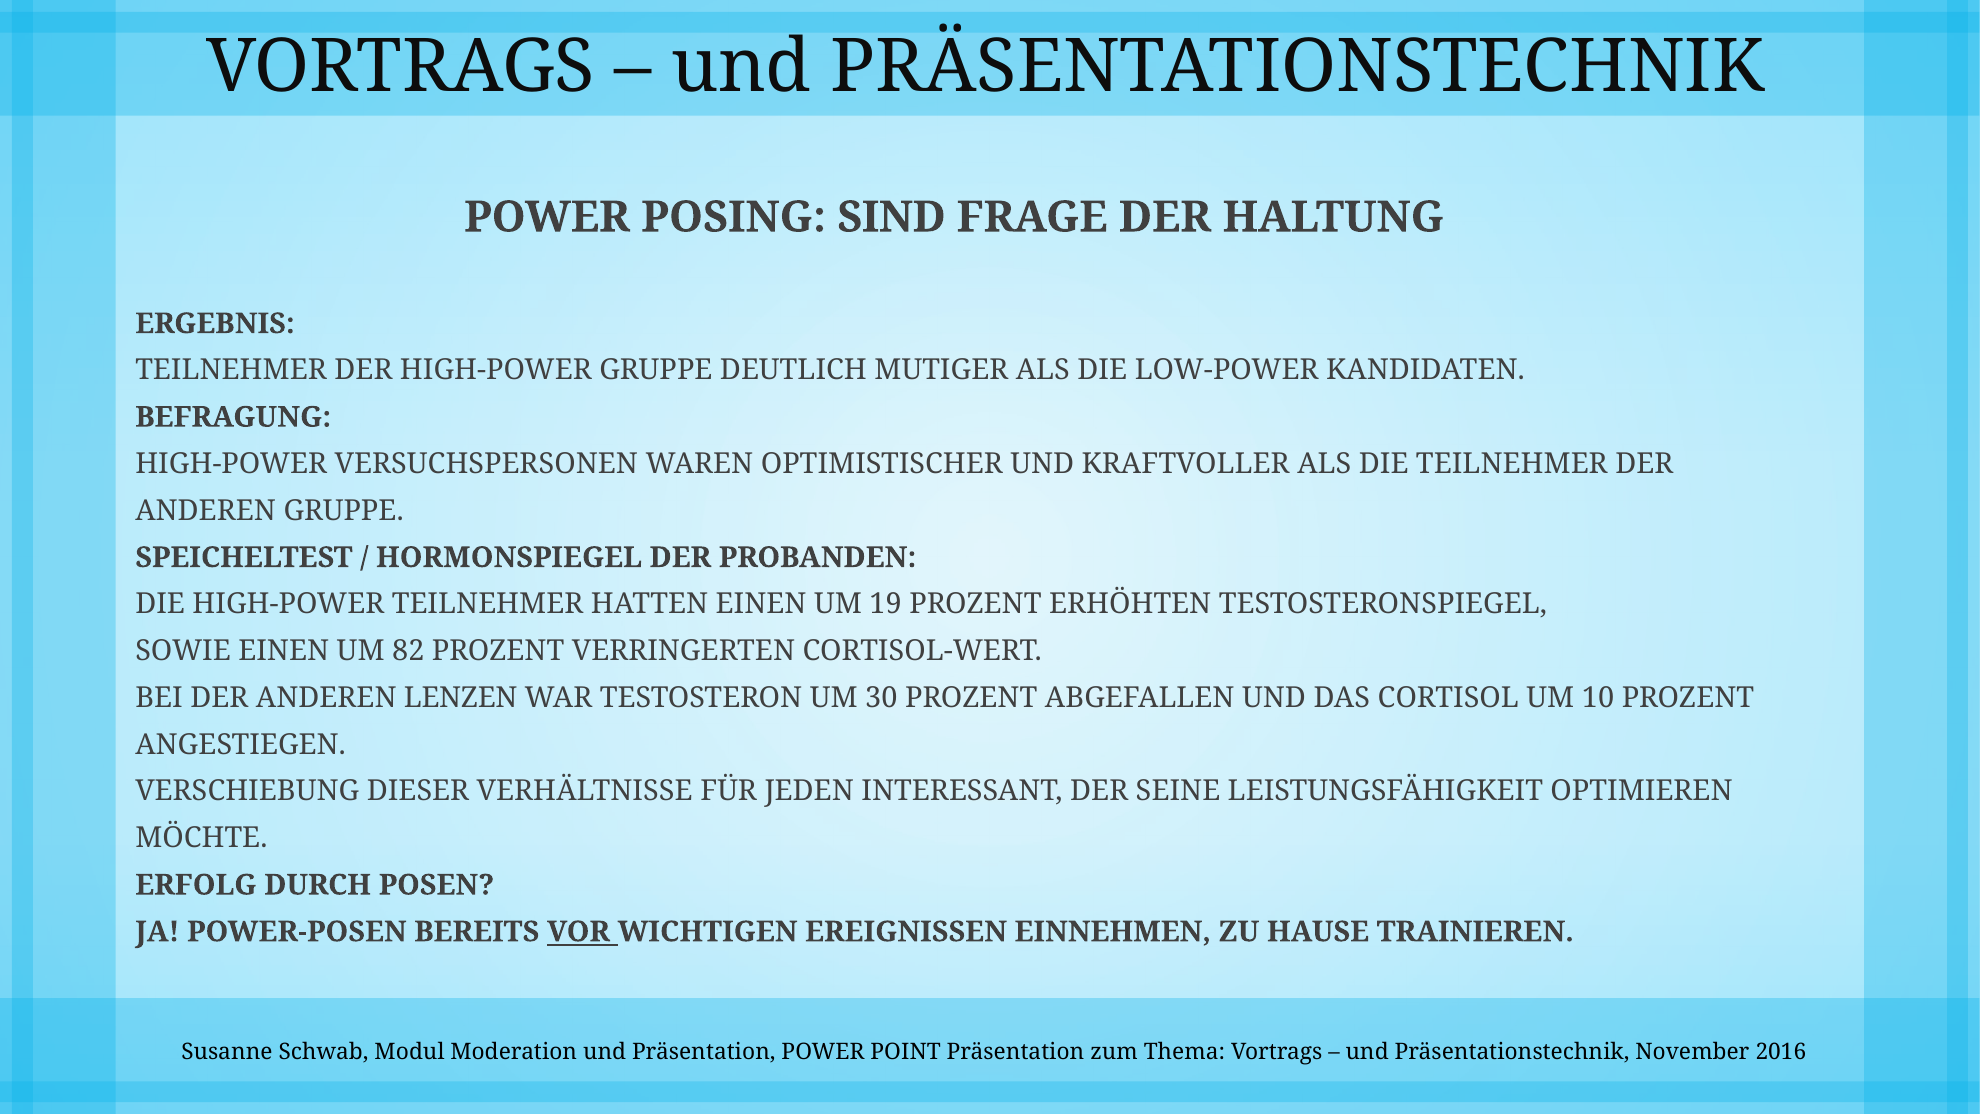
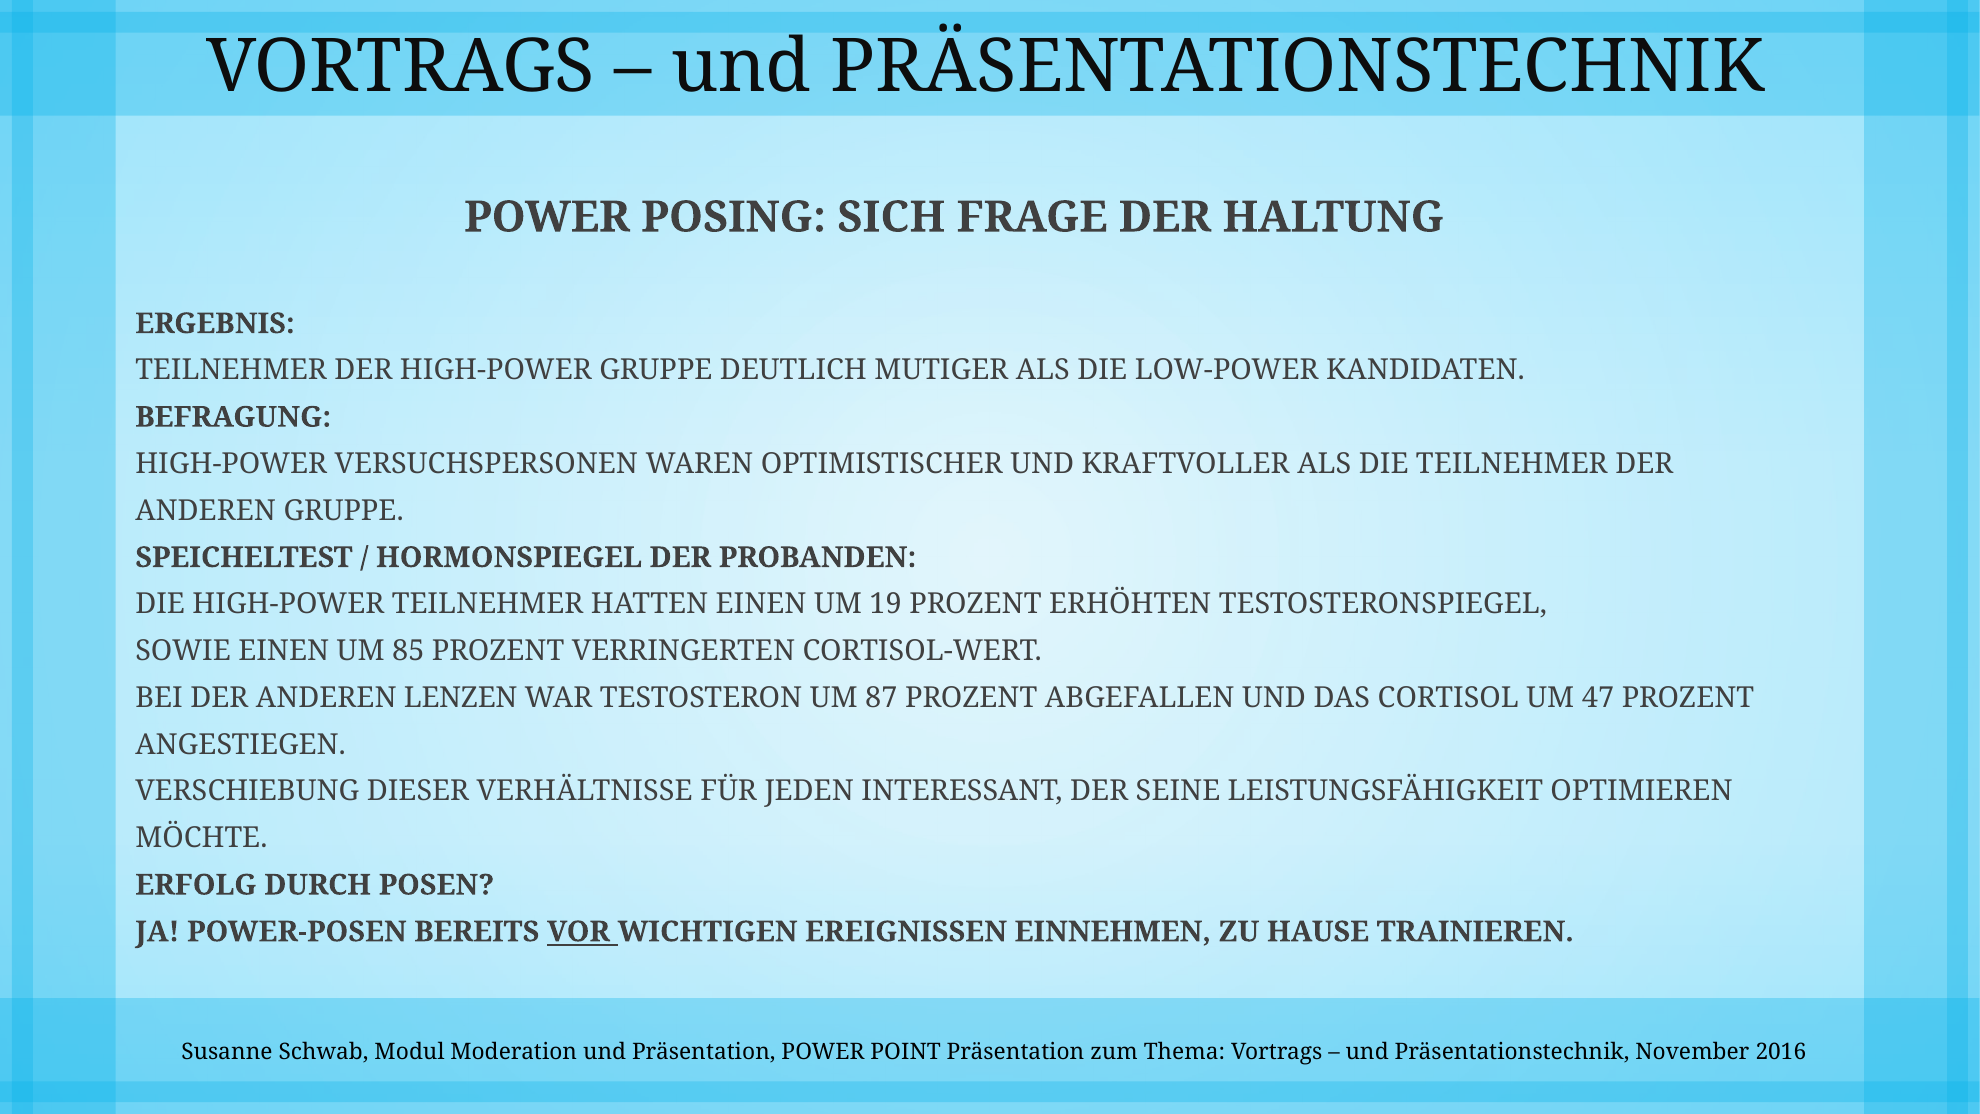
SIND: SIND -> SICH (891, 217)
82: 82 -> 85 (408, 651)
30: 30 -> 87 (881, 698)
10: 10 -> 47 (1598, 698)
